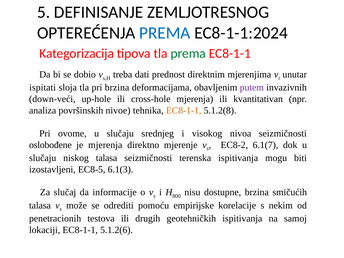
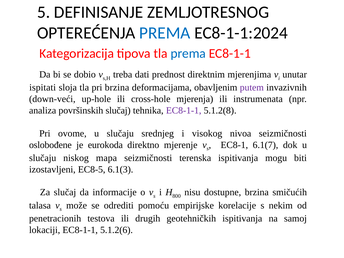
prema colour: green -> blue (188, 54)
kvantitativan: kvantitativan -> instrumenata (258, 99)
površinskih nivoe: nivoe -> slučaj (118, 110)
EC8-1-1 colour: orange -> purple (184, 110)
je mjerenja: mjerenja -> eurokoda (105, 145)
EC8-2: EC8-2 -> EC8-1 (234, 145)
niskog talasa: talasa -> mapa (106, 158)
